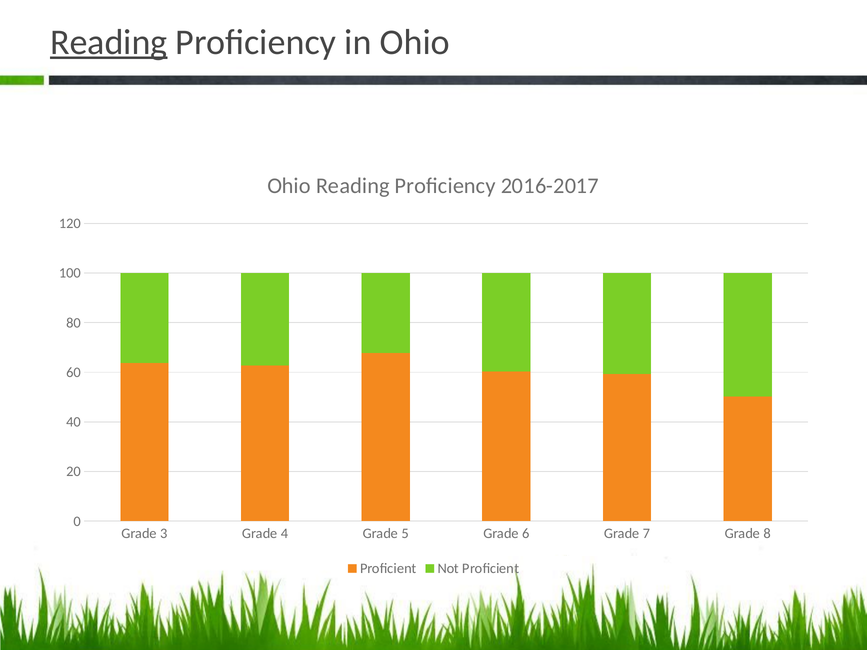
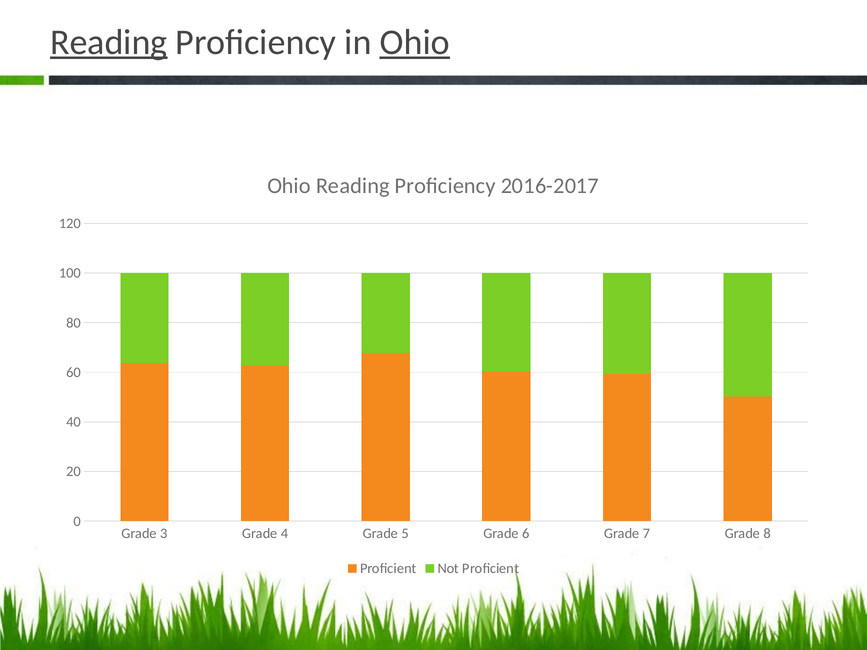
Ohio underline: none -> present (415, 42)
